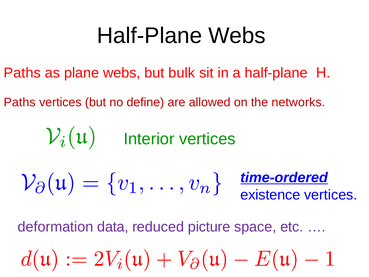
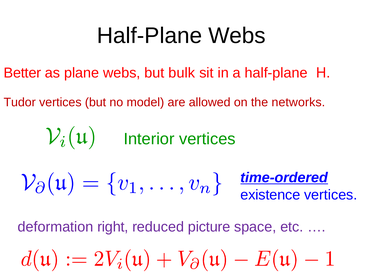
Paths: Paths -> Better (22, 73)
Paths: Paths -> Tudor (20, 102)
define: define -> model (145, 102)
data: data -> right (113, 227)
